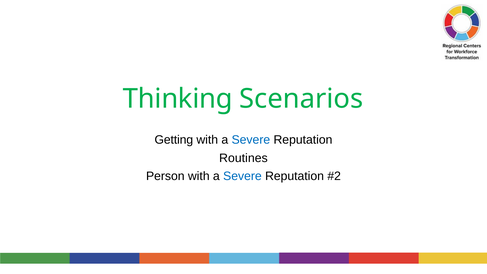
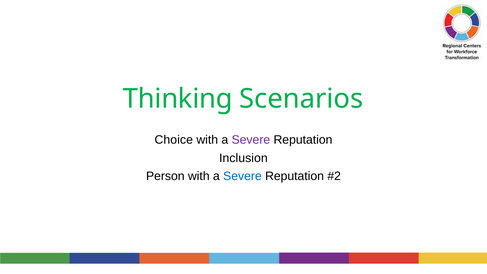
Getting: Getting -> Choice (174, 140)
Severe colour: blue -> purple (251, 140)
Routines: Routines -> Inclusion (243, 158)
